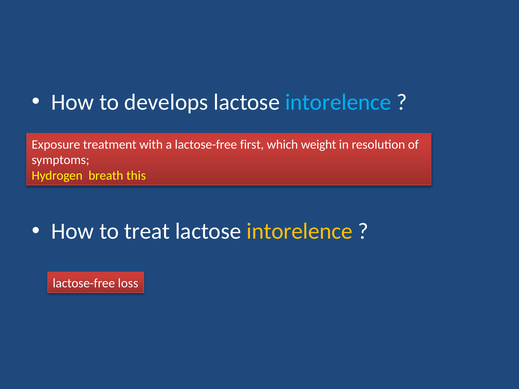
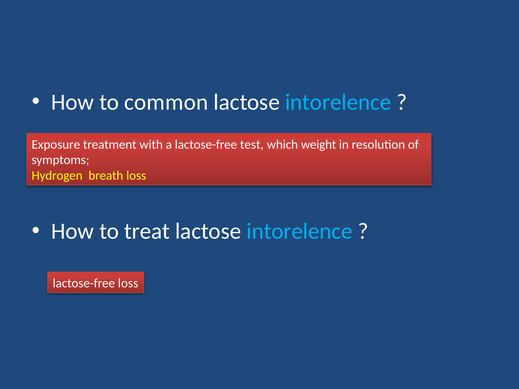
develops: develops -> common (166, 102)
first: first -> test (252, 145)
breath this: this -> loss (136, 176)
intorelence colour: yellow -> light blue (300, 232)
